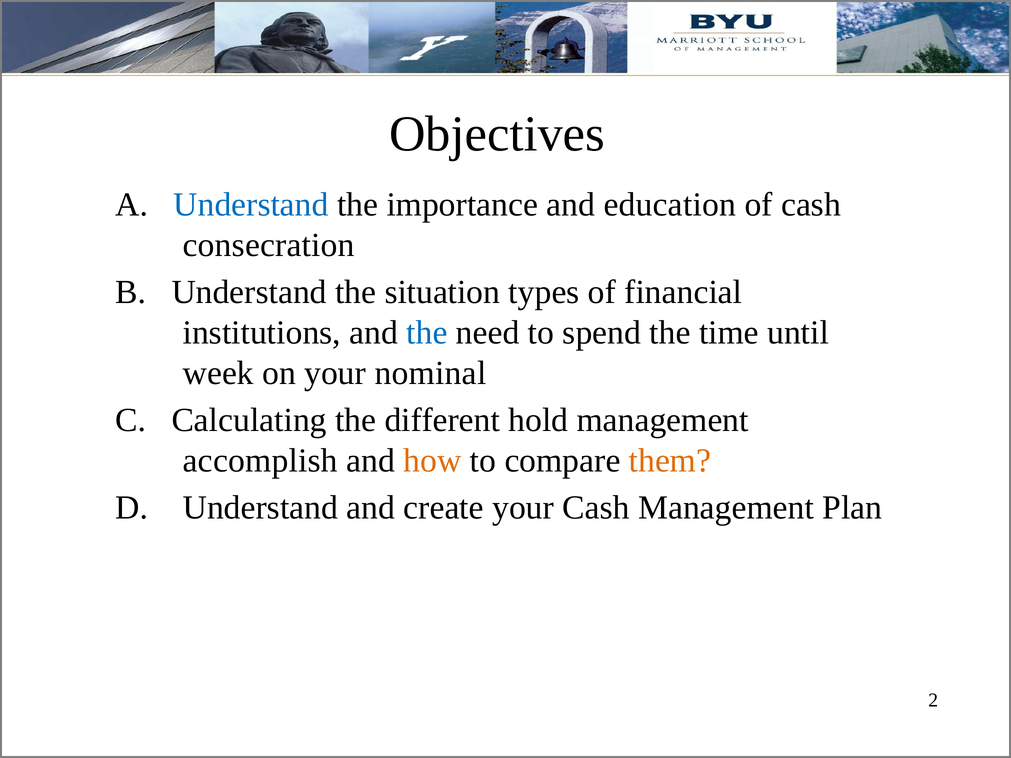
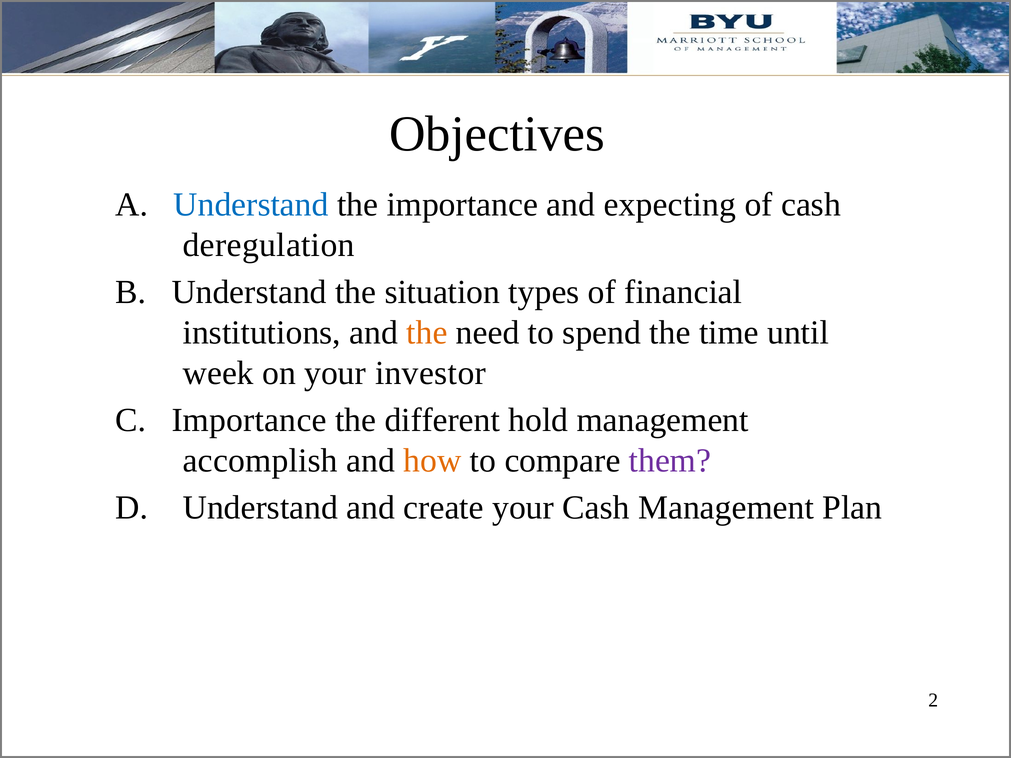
education: education -> expecting (670, 205)
consecration: consecration -> deregulation (269, 245)
the colour: blue -> orange (427, 333)
nominal: nominal -> investor (430, 373)
C Calculating: Calculating -> Importance (249, 420)
them colour: orange -> purple (670, 461)
